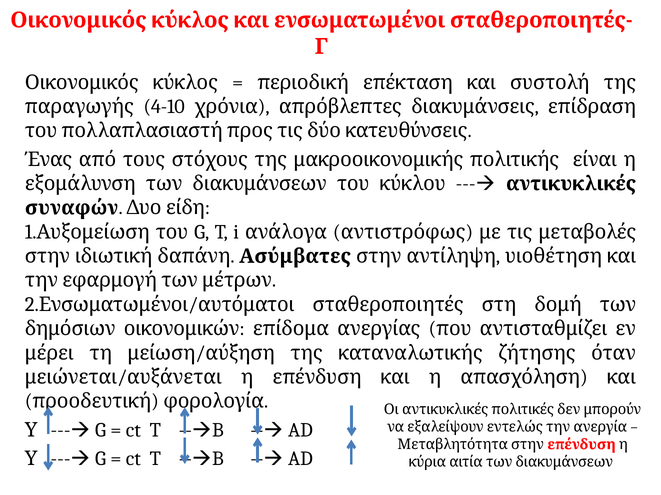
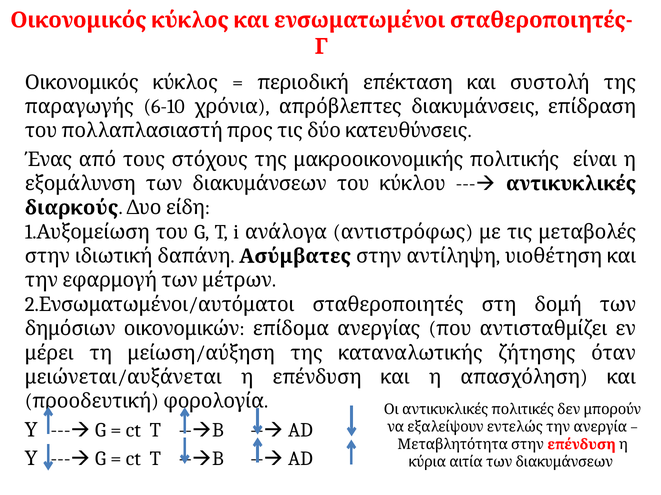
4-10: 4-10 -> 6-10 (164, 107)
συναφών: συναφών -> διαρκούς (72, 208)
